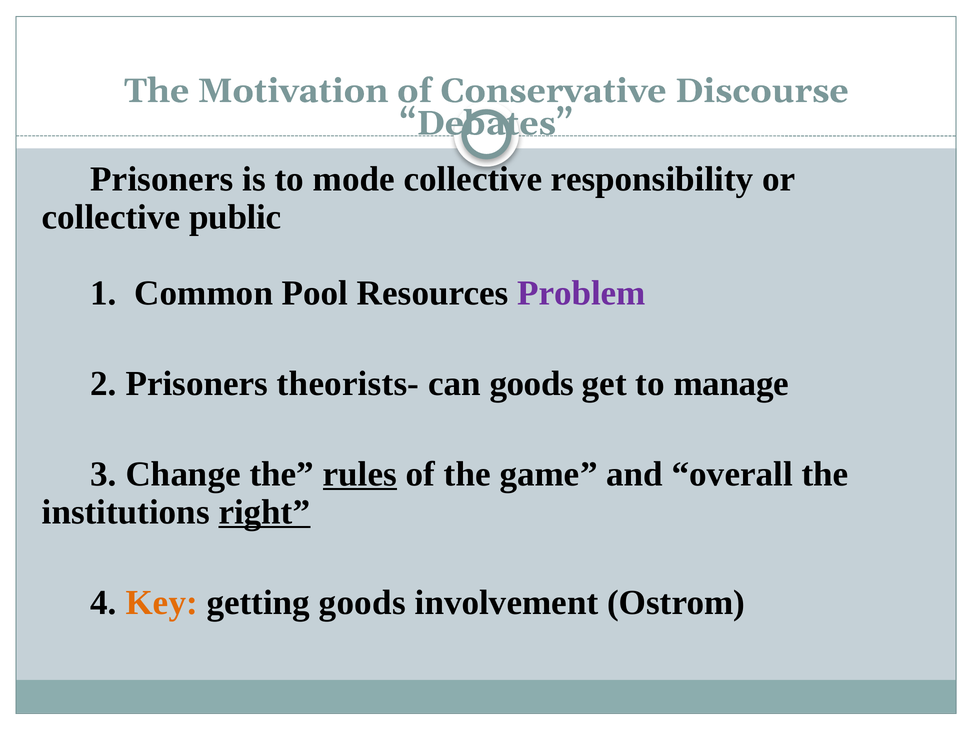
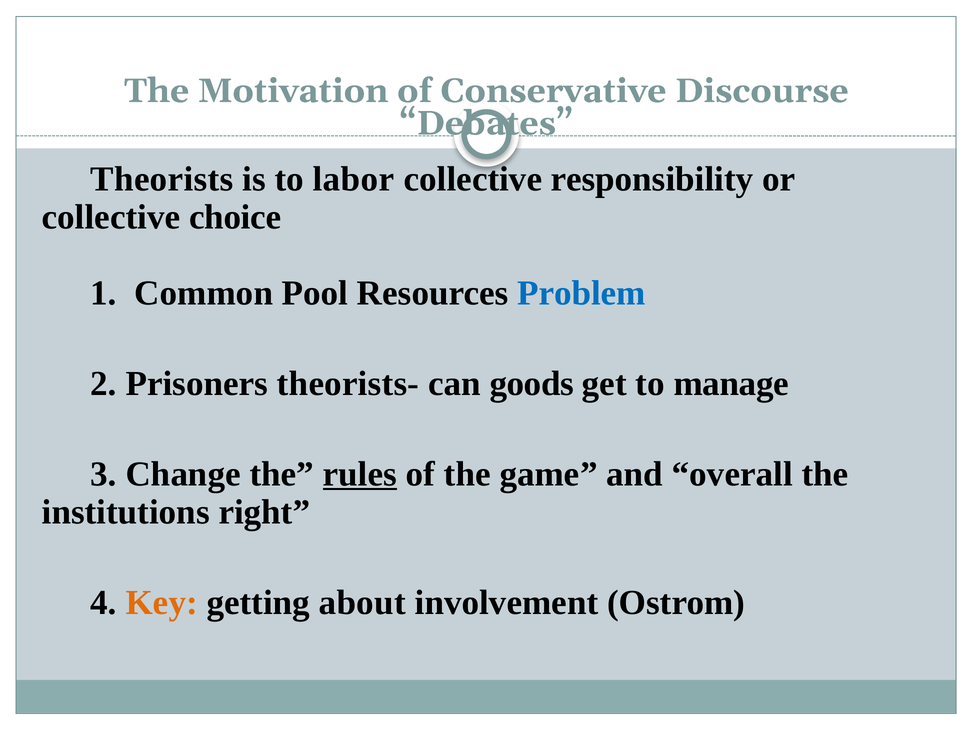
Prisoners: Prisoners -> Theorists (162, 179)
mode: mode -> labor (354, 179)
public: public -> choice (235, 217)
Problem colour: purple -> blue (581, 293)
right underline: present -> none (264, 512)
getting goods: goods -> about (362, 602)
